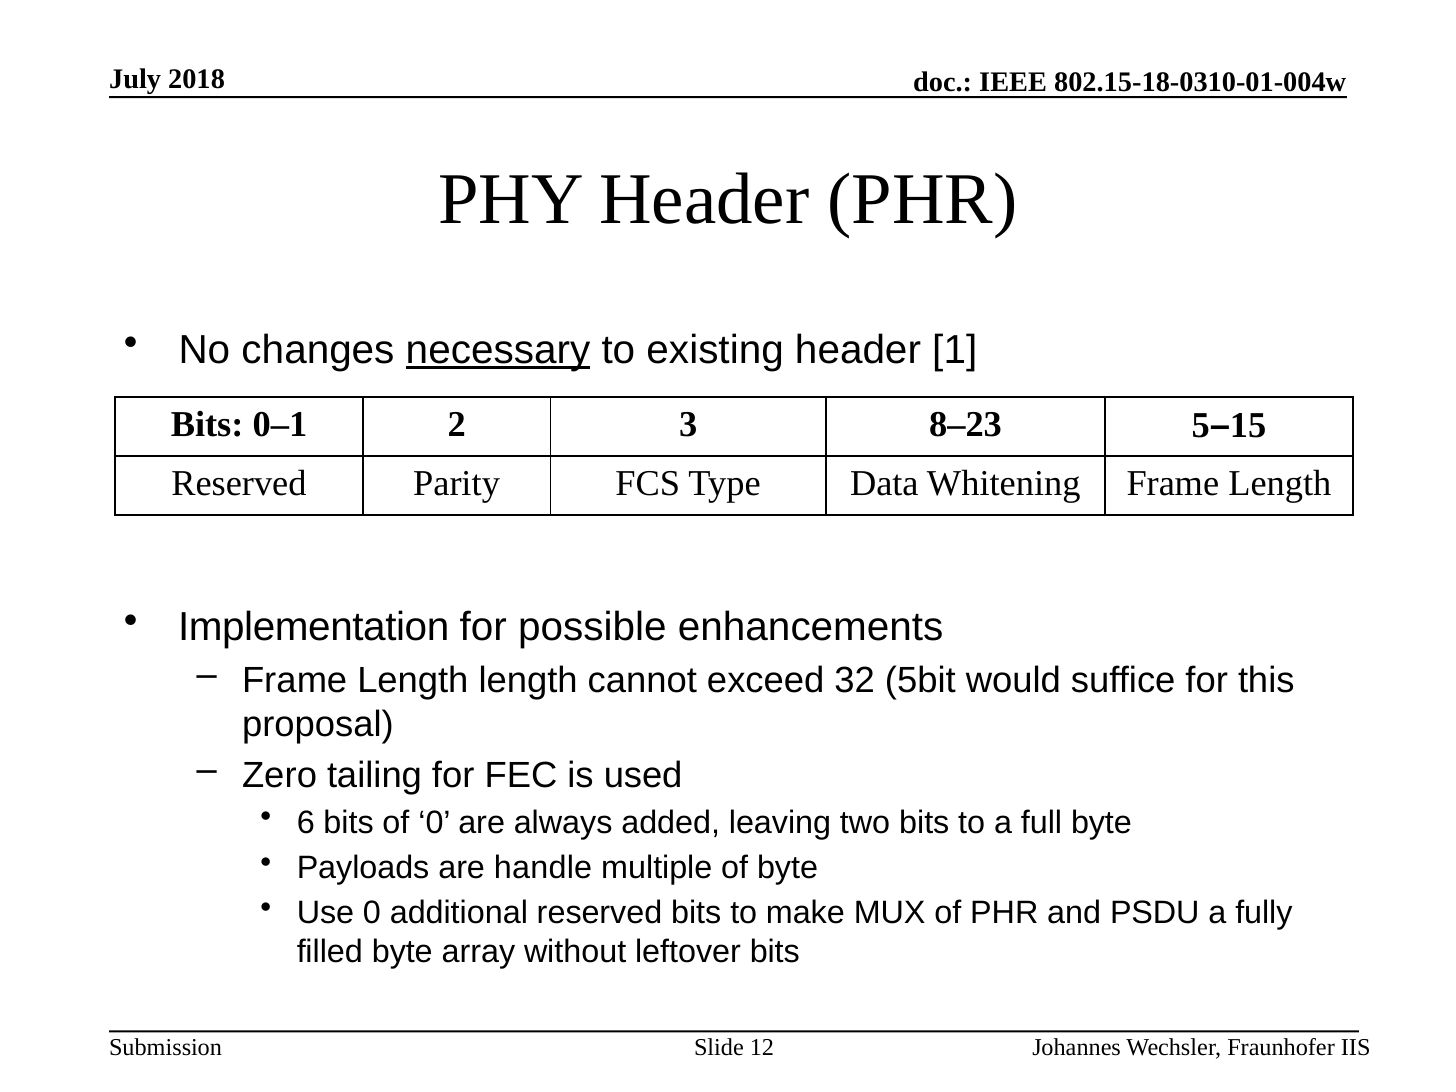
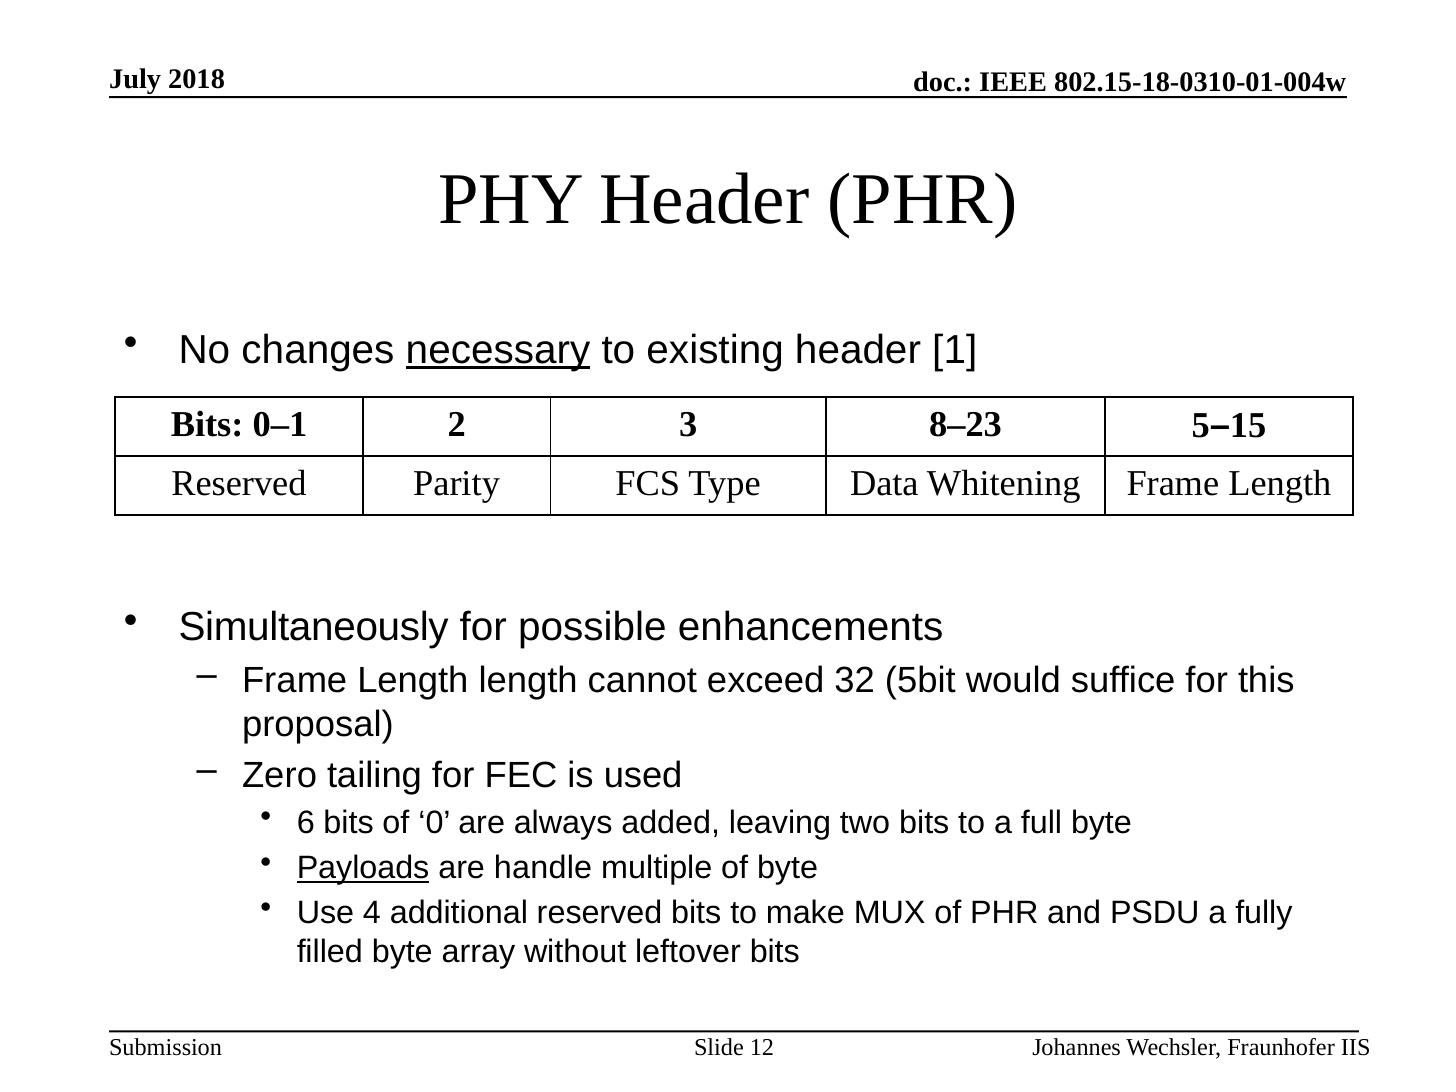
Implementation: Implementation -> Simultaneously (314, 627)
Payloads underline: none -> present (363, 868)
Use 0: 0 -> 4 (372, 913)
